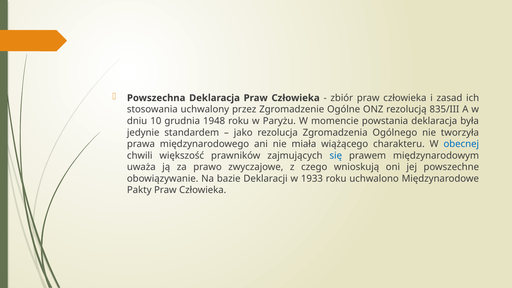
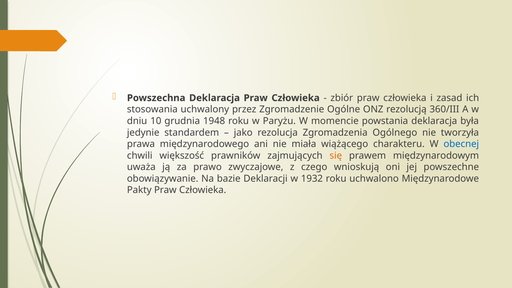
835/III: 835/III -> 360/III (444, 109)
się colour: blue -> orange (336, 156)
1933: 1933 -> 1932 (312, 179)
